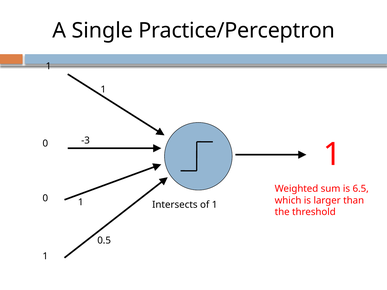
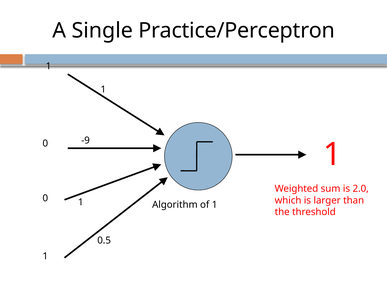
-3: -3 -> -9 (86, 141)
6.5: 6.5 -> 2.0 (361, 189)
Intersects: Intersects -> Algorithm (175, 205)
